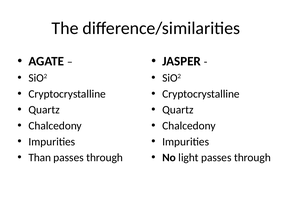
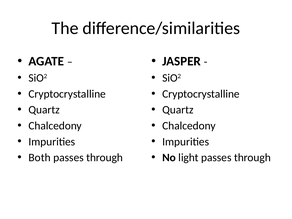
Than: Than -> Both (40, 158)
